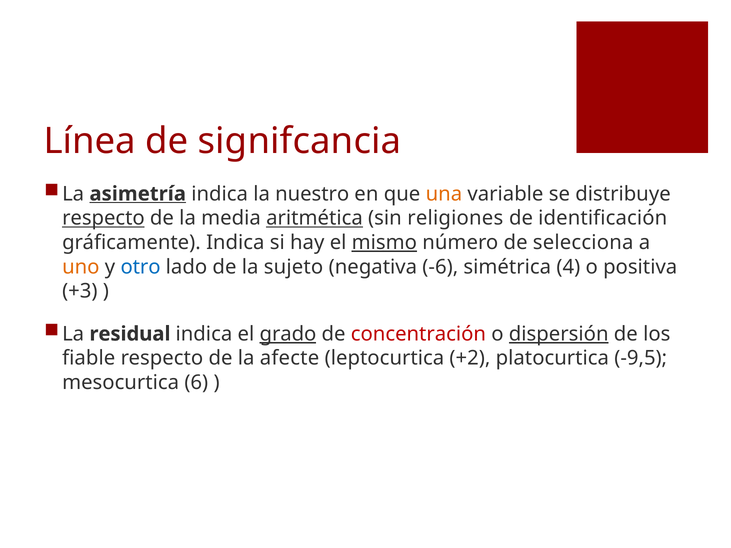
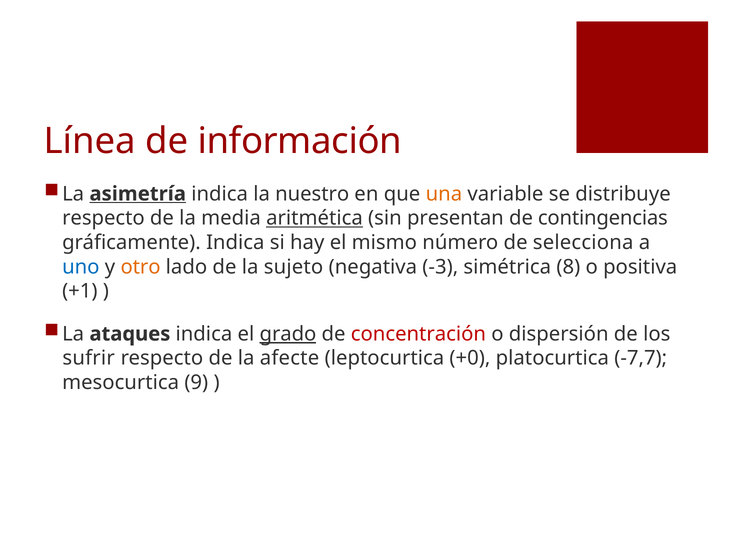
signifcancia: signifcancia -> información (300, 141)
respecto underline: present -> none (103, 218)
religiones: religiones -> presentan (455, 218)
identificación: identificación -> contingencias (603, 218)
mismo underline: present -> none (384, 243)
uno colour: orange -> blue (81, 267)
otro colour: blue -> orange (141, 267)
-6: -6 -> -3 (440, 267)
4: 4 -> 8 (568, 267)
+3: +3 -> +1 (80, 291)
residual: residual -> ataques (130, 334)
dispersión underline: present -> none (559, 334)
fiable: fiable -> sufrir (89, 358)
+2: +2 -> +0 (470, 358)
-9,5: -9,5 -> -7,7 (641, 358)
6: 6 -> 9 (196, 383)
